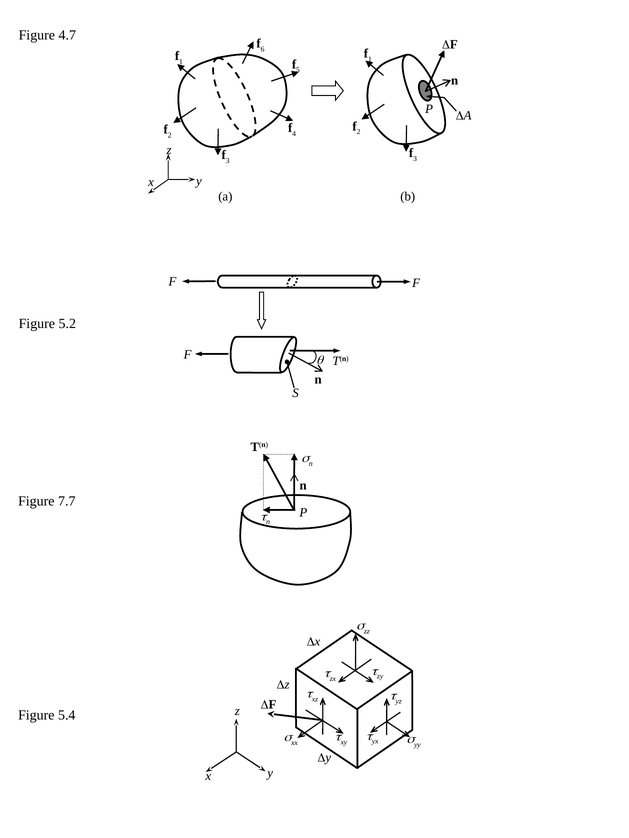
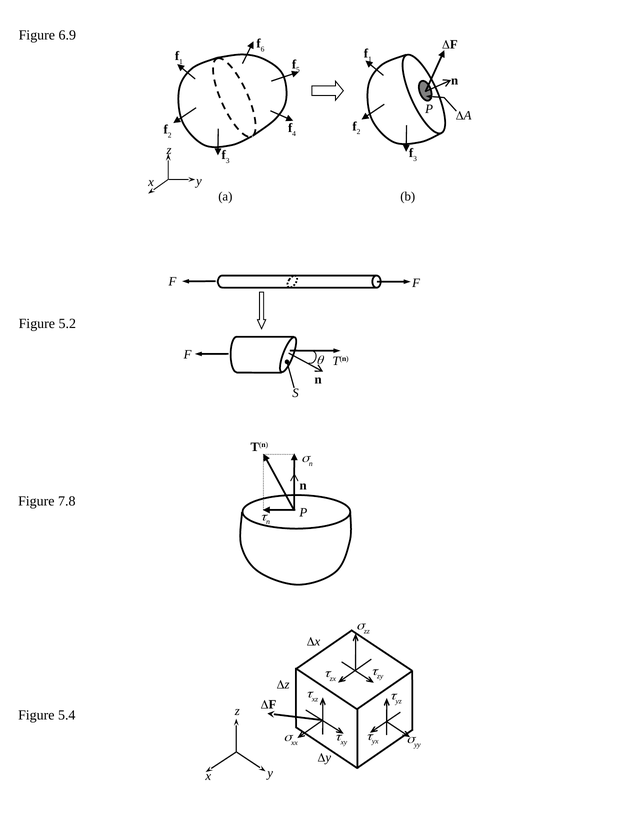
4.7: 4.7 -> 6.9 (67, 35)
7.7: 7.7 -> 7.8 (67, 501)
